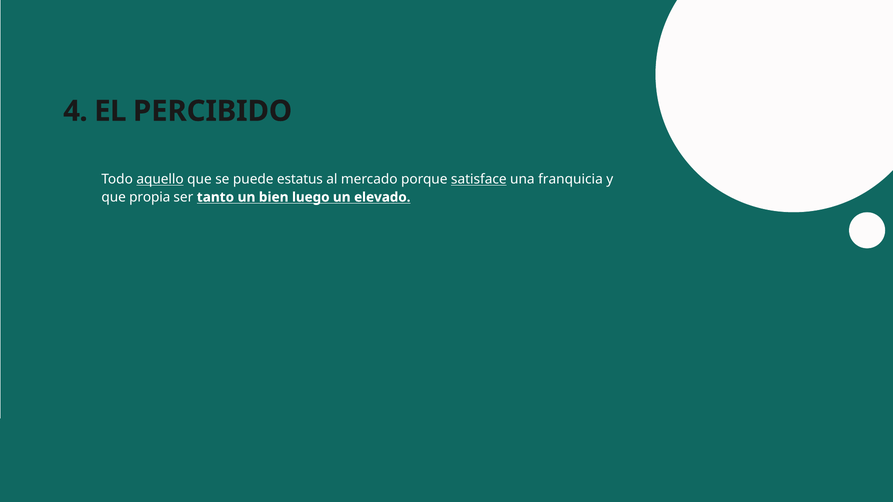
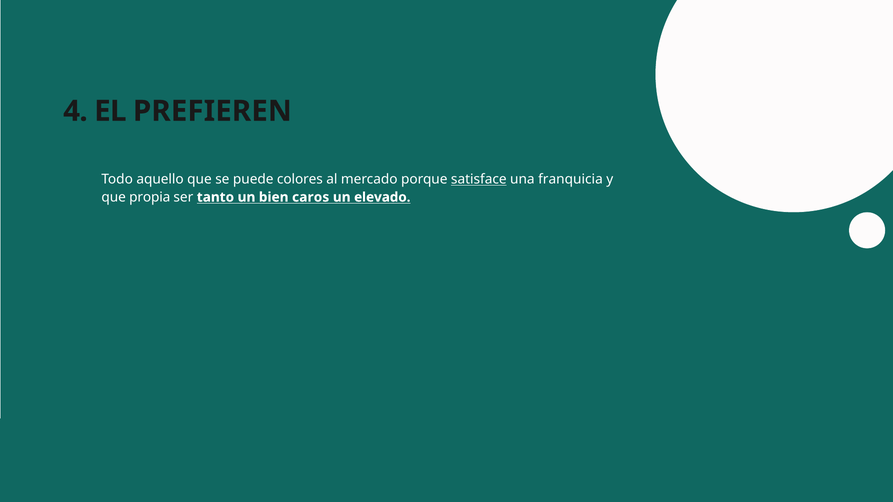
PERCIBIDO: PERCIBIDO -> PREFIEREN (212, 111)
aquello underline: present -> none (160, 180)
estatus: estatus -> colores (300, 180)
luego: luego -> caros (311, 197)
